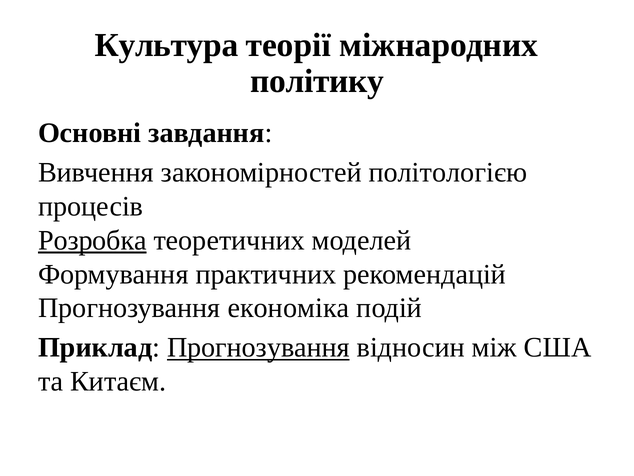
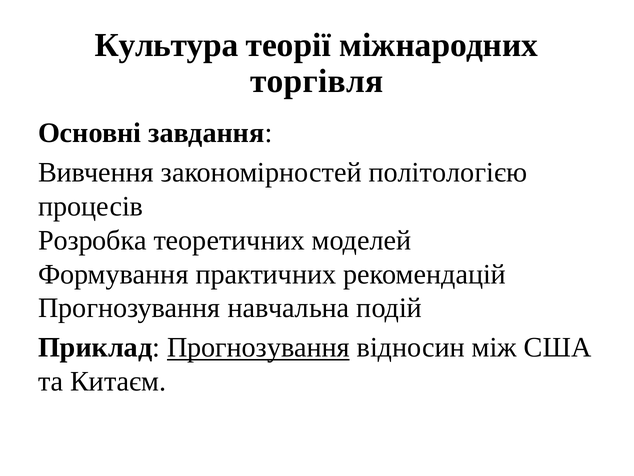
політику: політику -> торгівля (317, 81)
Розробка underline: present -> none (92, 240)
економіка: економіка -> навчальна (288, 308)
